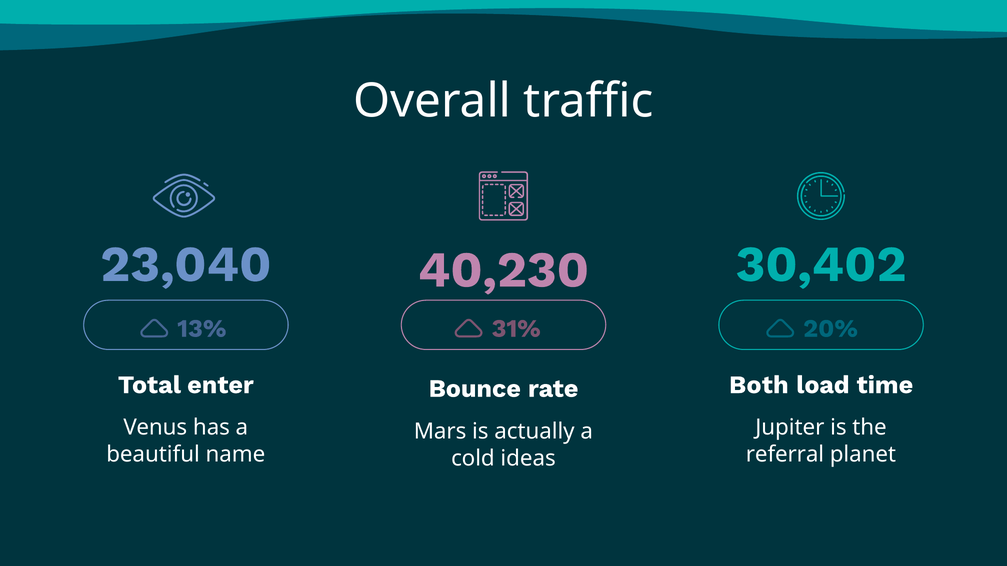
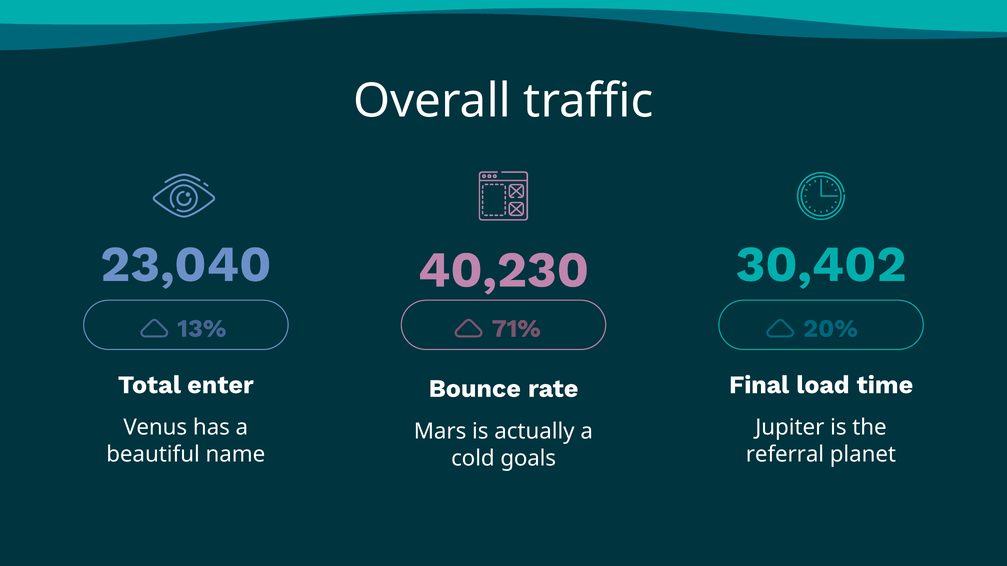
31%: 31% -> 71% (516, 329)
Both: Both -> Final (759, 385)
ideas: ideas -> goals (528, 459)
